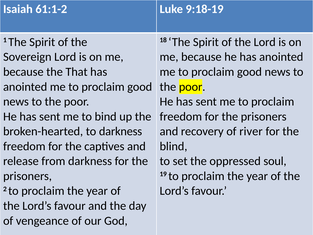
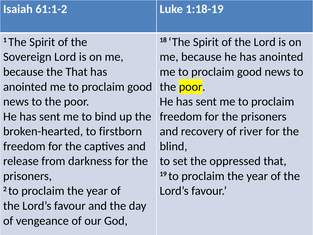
9:18-19: 9:18-19 -> 1:18-19 (205, 9)
to darkness: darkness -> firstborn (120, 131)
oppressed soul: soul -> that (275, 161)
